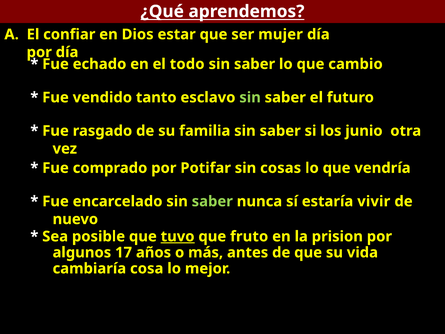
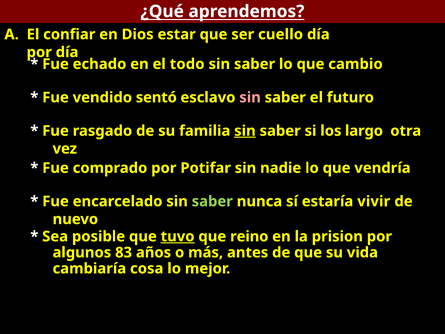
mujer: mujer -> cuello (281, 34)
tanto: tanto -> sentó (156, 97)
sin colour: light green -> pink (250, 97)
sin underline: none -> present (245, 131)
junio: junio -> largo (364, 131)
cosas: cosas -> nadie (281, 168)
fruto: fruto -> reino (249, 236)
17: 17 -> 83 (124, 252)
